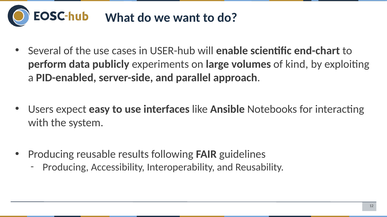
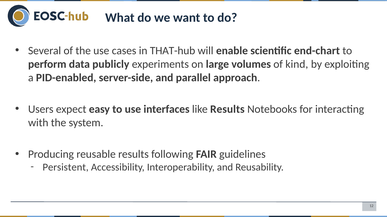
USER-hub: USER-hub -> THAT-hub (173, 51)
like Ansible: Ansible -> Results (227, 109)
Producing: Producing -> Persistent (66, 168)
